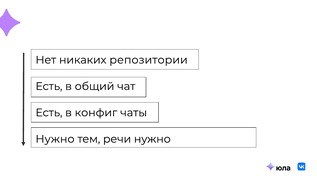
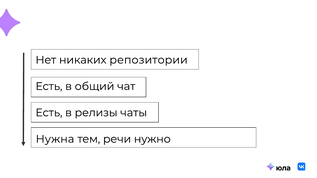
конфиг: конфиг -> релизы (96, 113)
Нужно: Нужно -> Нужна (55, 139)
